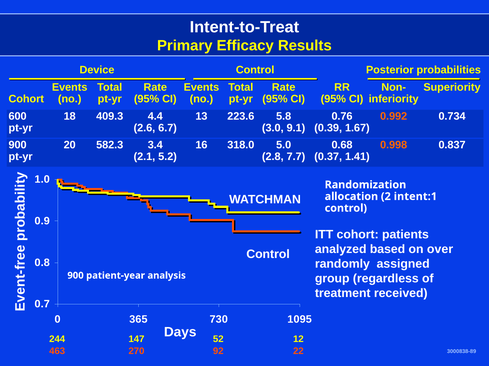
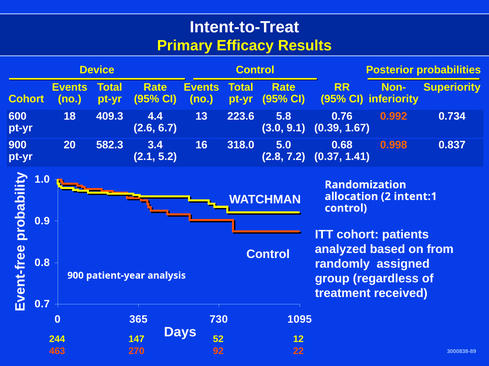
7.7: 7.7 -> 7.2 (296, 157)
over: over -> from (440, 250)
